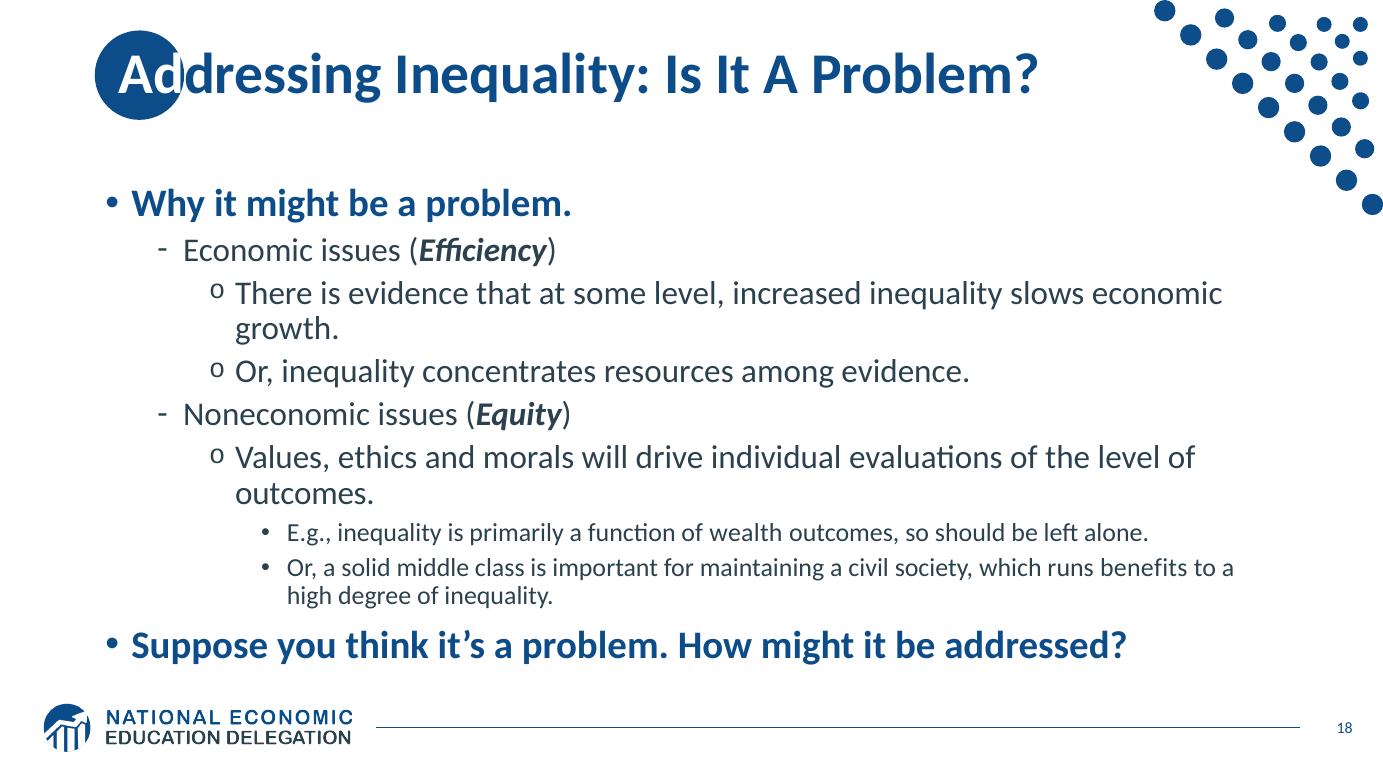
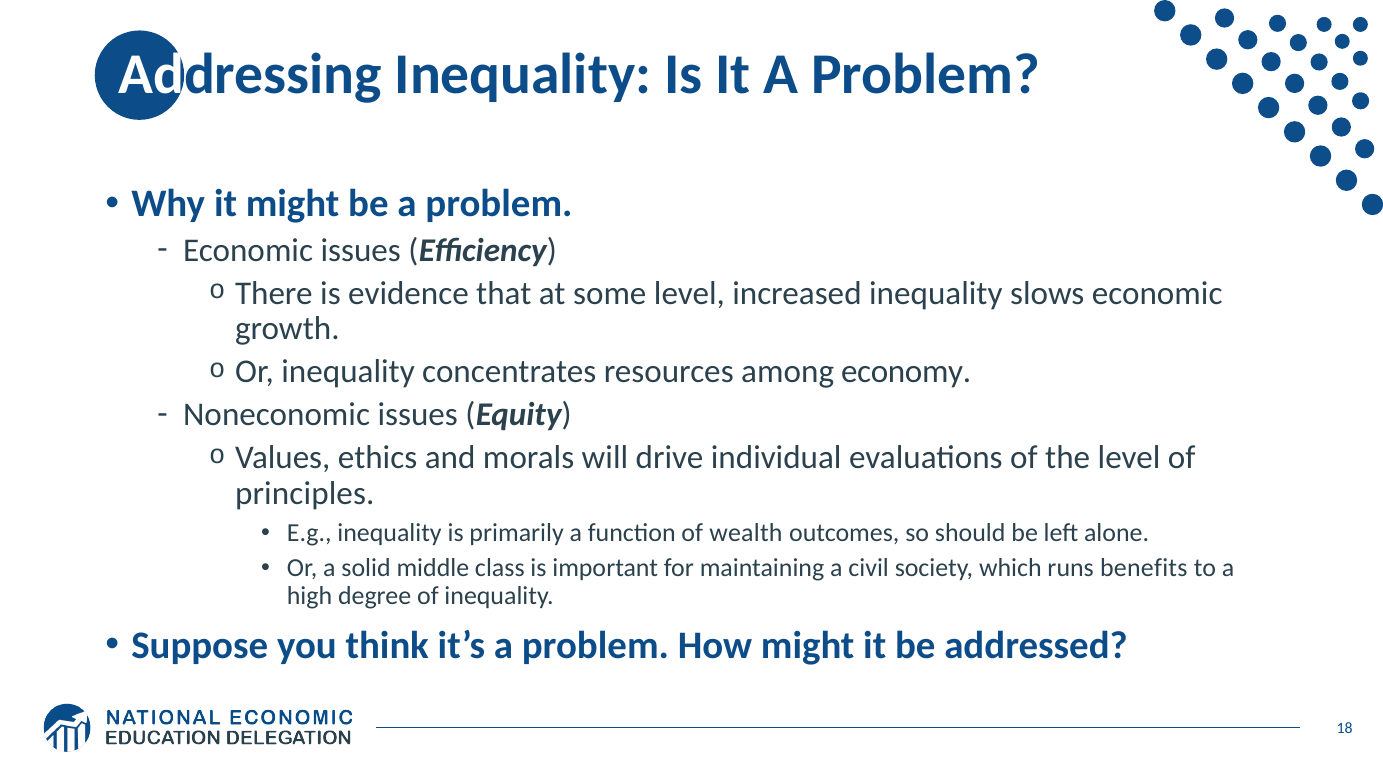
among evidence: evidence -> economy (906, 372)
outcomes: outcomes -> principles (305, 494)
